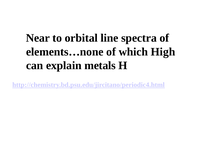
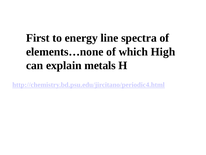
Near: Near -> First (38, 38)
orbital: orbital -> energy (81, 38)
